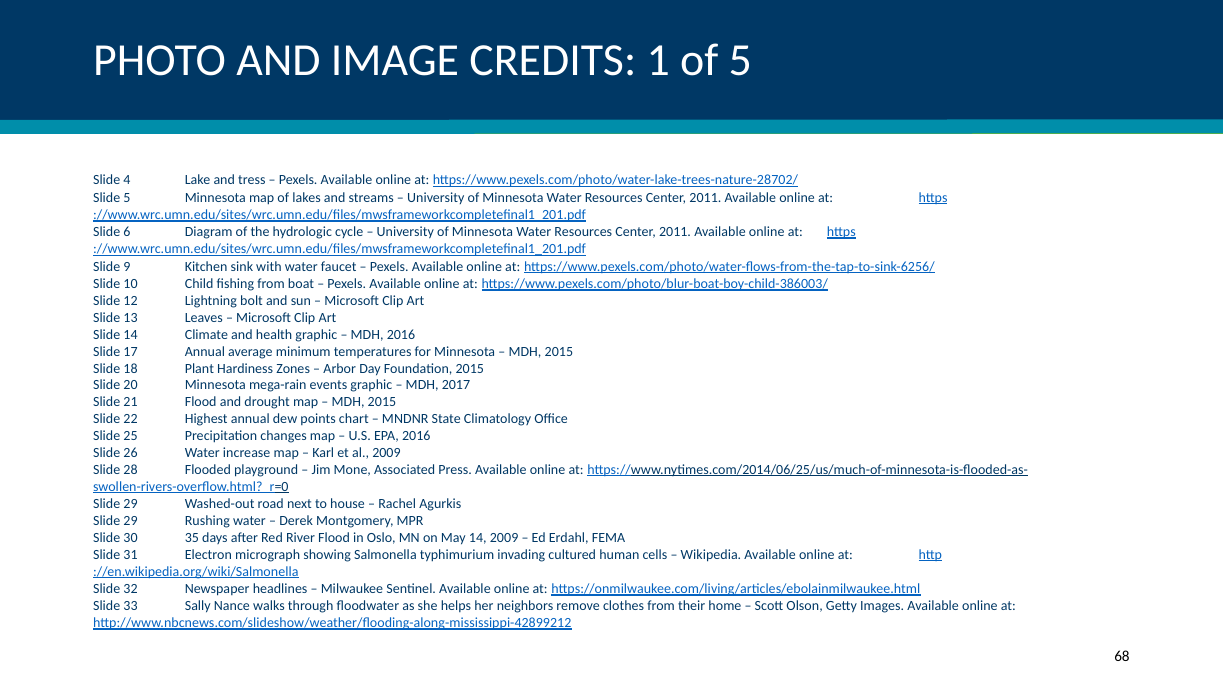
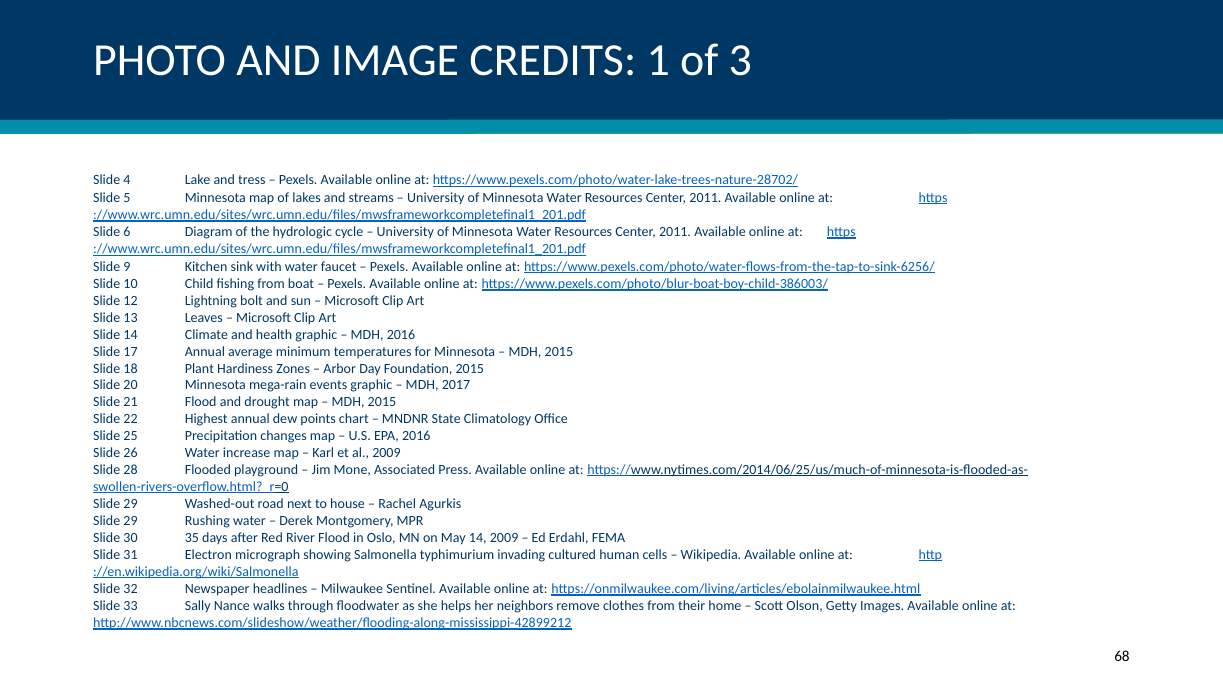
of 5: 5 -> 3 (740, 61)
